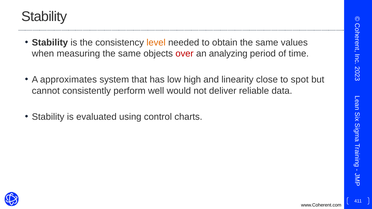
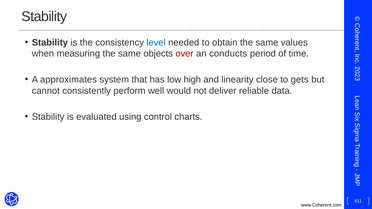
level colour: orange -> blue (156, 43)
analyzing: analyzing -> conducts (228, 54)
spot: spot -> gets (300, 80)
